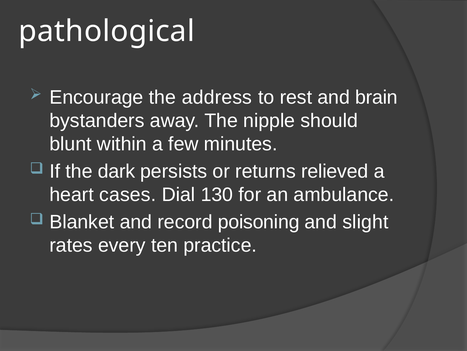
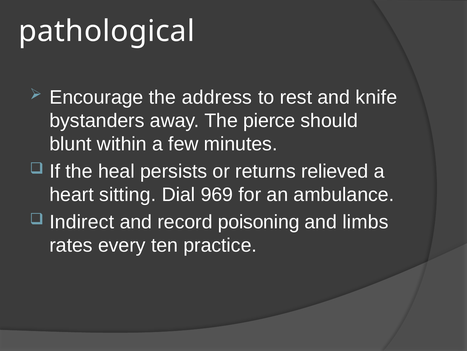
brain: brain -> knife (376, 97)
nipple: nipple -> pierce (269, 120)
dark: dark -> heal (116, 171)
cases: cases -> sitting (128, 194)
130: 130 -> 969 (217, 194)
Blanket: Blanket -> Indirect (82, 222)
slight: slight -> limbs (365, 222)
